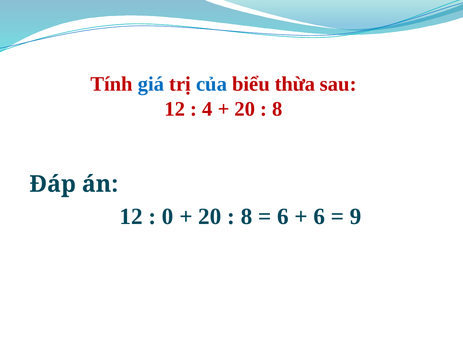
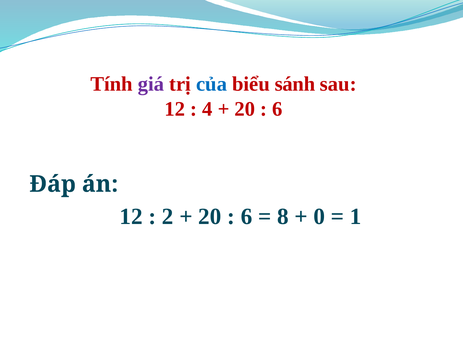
giá colour: blue -> purple (151, 84)
thừa: thừa -> sánh (295, 84)
8: 8 -> 6 (277, 109)
0: 0 -> 2 (168, 216)
8: 8 -> 6 (247, 216)
6: 6 -> 8 (283, 216)
6: 6 -> 0 (319, 216)
9: 9 -> 1 (355, 216)
